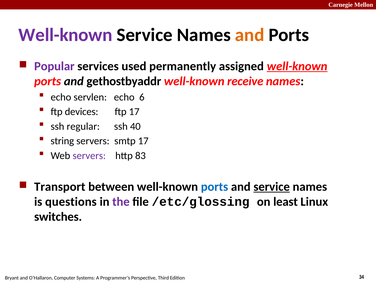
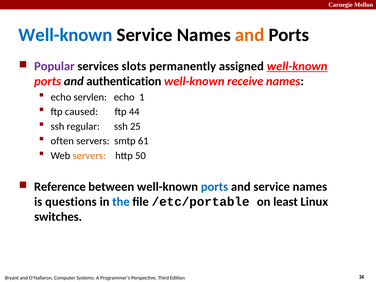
Well-known colour: purple -> blue (65, 35)
used: used -> slots (134, 66)
gethostbyaddr: gethostbyaddr -> authentication (124, 81)
6: 6 -> 1 (142, 97)
devices: devices -> caused (81, 112)
ftp 17: 17 -> 44 (134, 112)
40: 40 -> 25 (135, 126)
string: string -> often (62, 141)
smtp 17: 17 -> 61 (143, 141)
servers colour: purple -> orange (89, 156)
83: 83 -> 50 (140, 156)
Transport: Transport -> Reference (60, 187)
service underline: present -> none (272, 187)
the colour: purple -> blue (121, 202)
/etc/glossing: /etc/glossing -> /etc/portable (201, 202)
